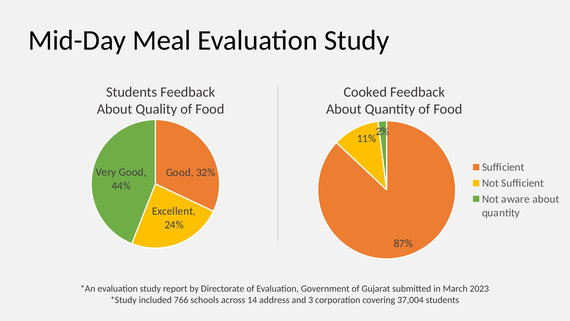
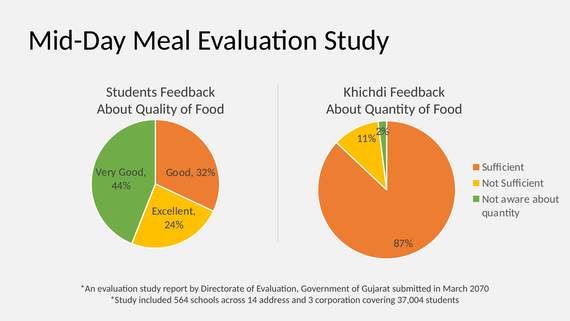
Cooked: Cooked -> Khichdi (365, 92)
2023: 2023 -> 2070 (479, 288)
766: 766 -> 564 (181, 300)
